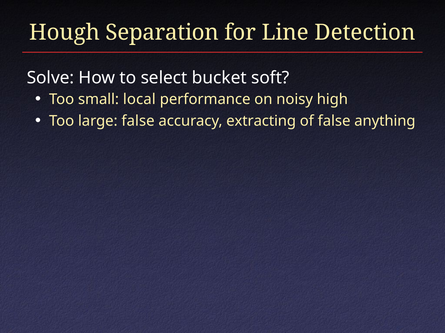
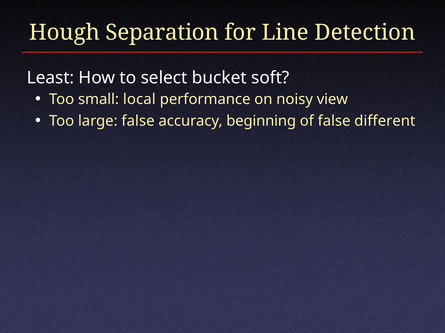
Solve: Solve -> Least (50, 78)
high: high -> view (332, 100)
extracting: extracting -> beginning (261, 121)
anything: anything -> different (385, 121)
